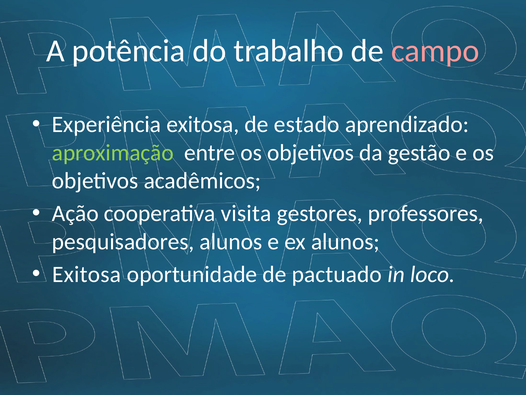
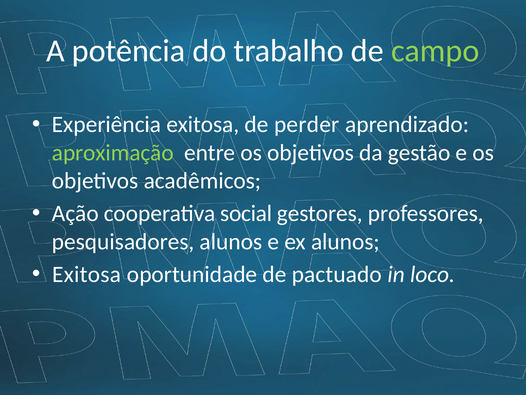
campo colour: pink -> light green (435, 51)
estado: estado -> perder (307, 124)
visita: visita -> social (246, 213)
